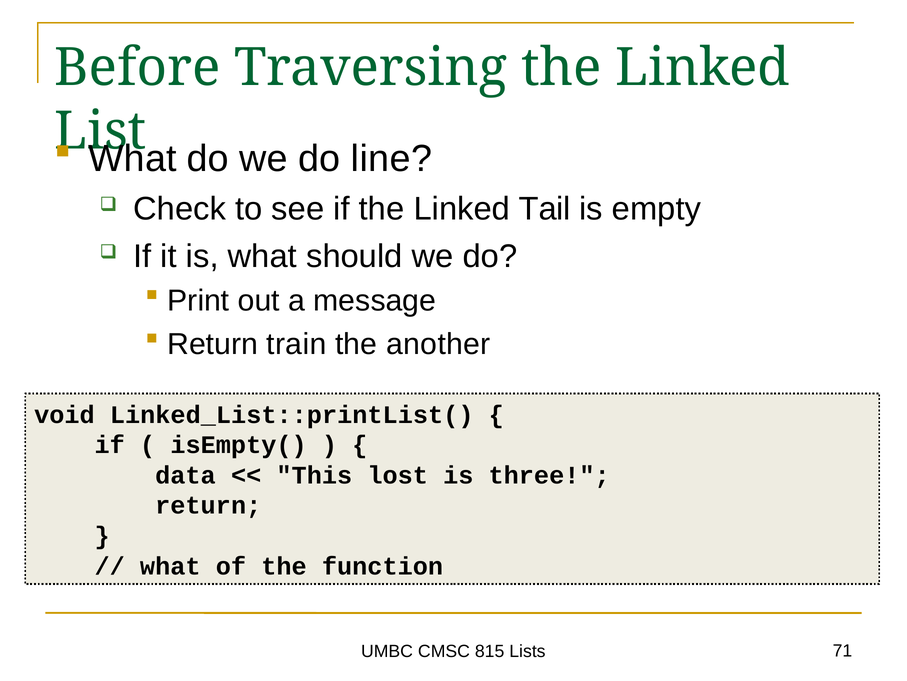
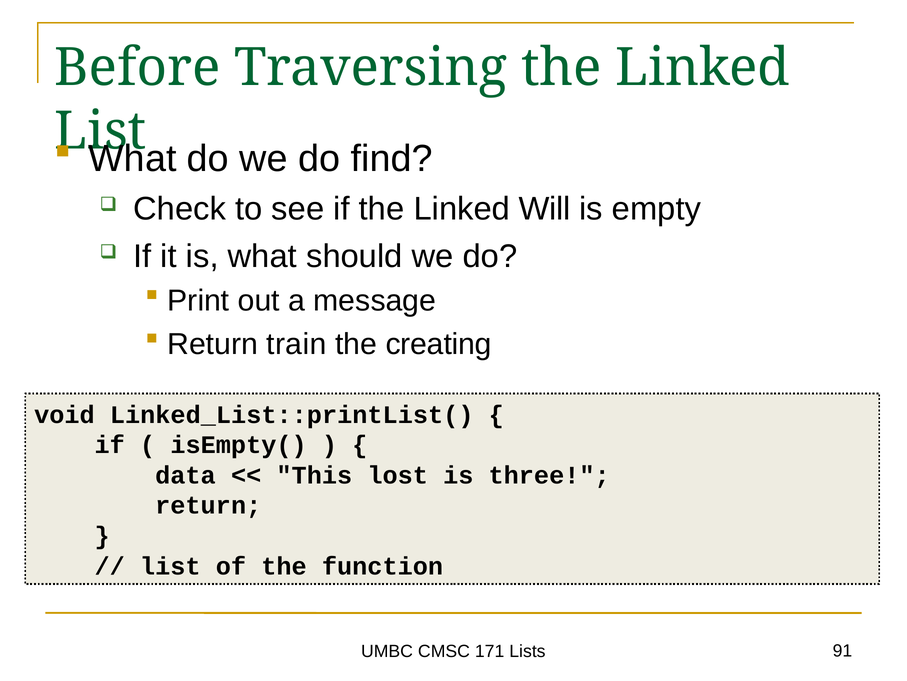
line: line -> find (392, 158)
Tail: Tail -> Will (545, 209)
another: another -> creating (439, 344)
what: what -> list (170, 566)
815: 815 -> 171 (490, 651)
71: 71 -> 91 (843, 650)
